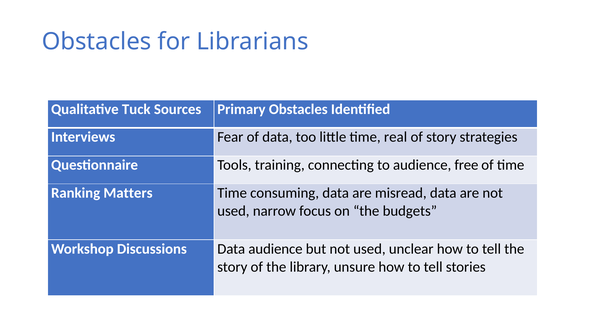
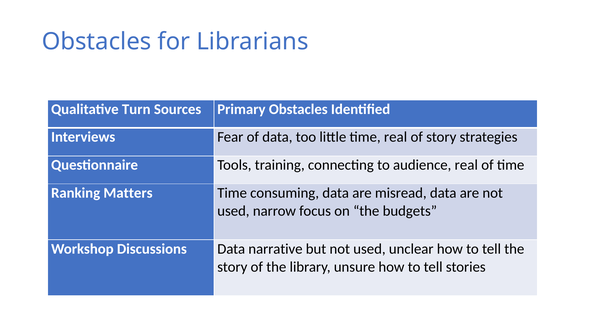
Tuck: Tuck -> Turn (136, 109)
audience free: free -> real (466, 165)
Data audience: audience -> narrative (275, 249)
